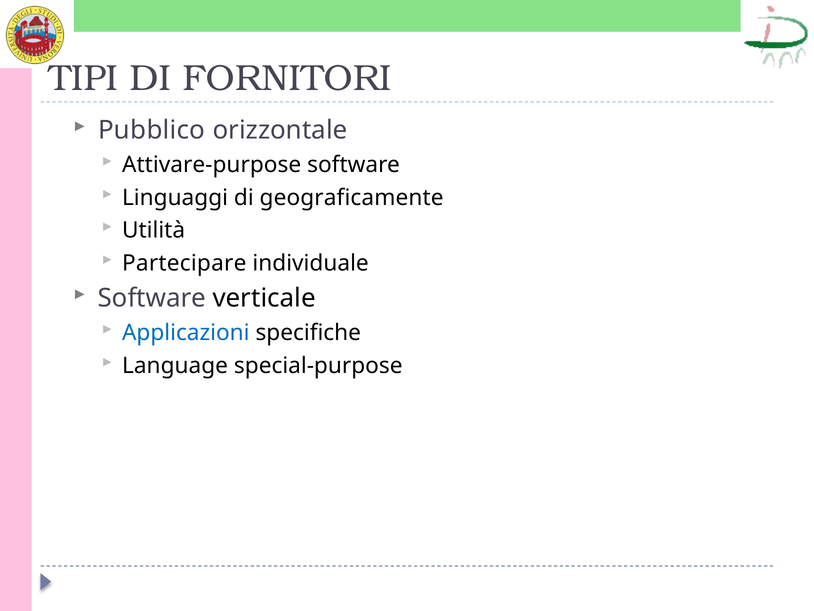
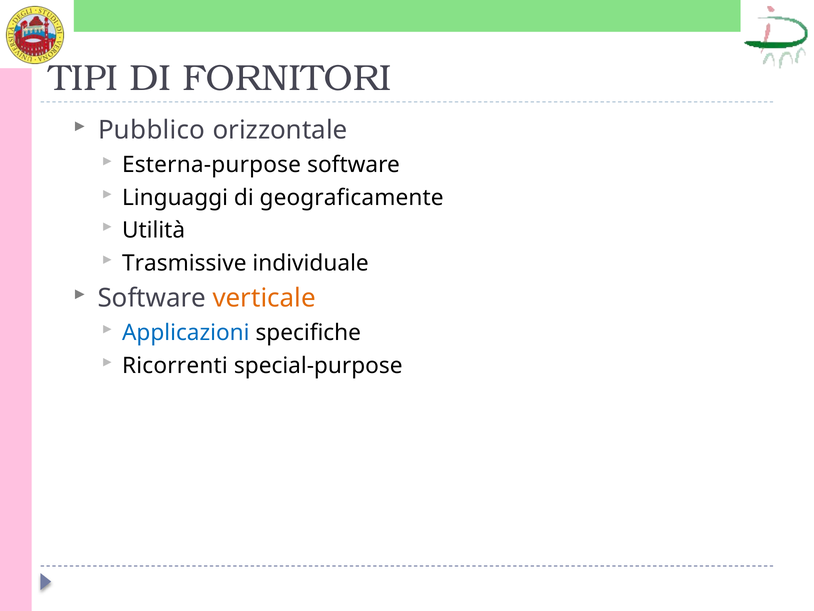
Attivare-purpose: Attivare-purpose -> Esterna-purpose (212, 165)
Partecipare: Partecipare -> Trasmissive (184, 263)
verticale colour: black -> orange (264, 298)
Language: Language -> Ricorrenti (175, 365)
